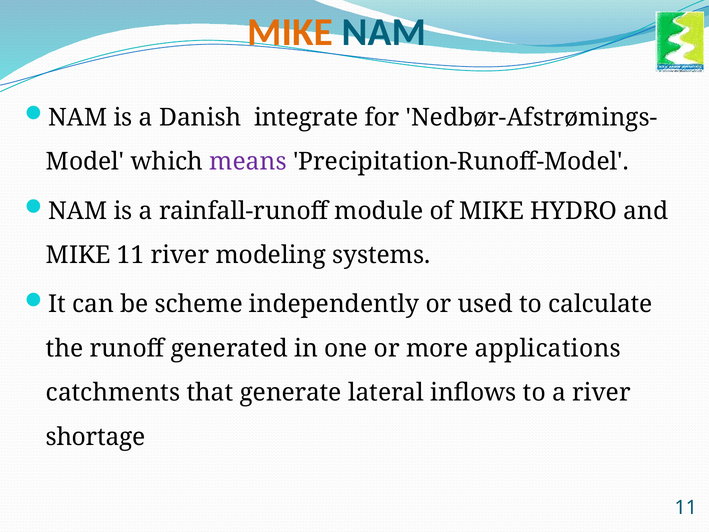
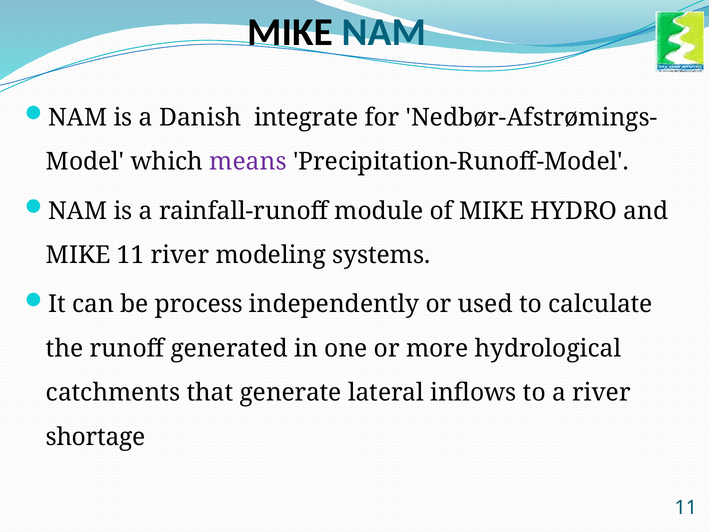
MIKE colour: orange -> black (290, 32)
scheme: scheme -> process (199, 304)
applications: applications -> hydrological (548, 348)
